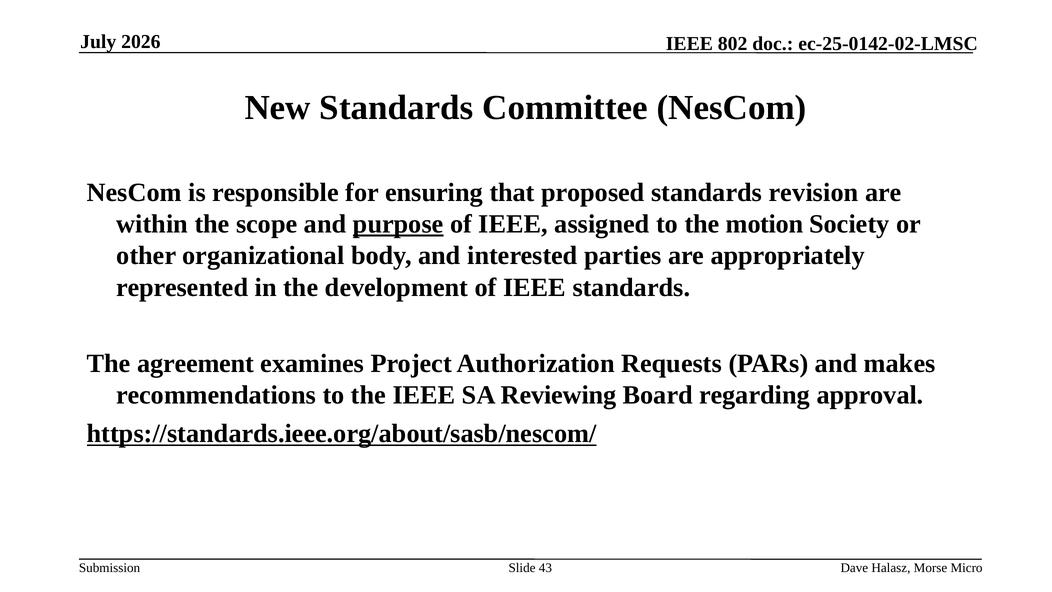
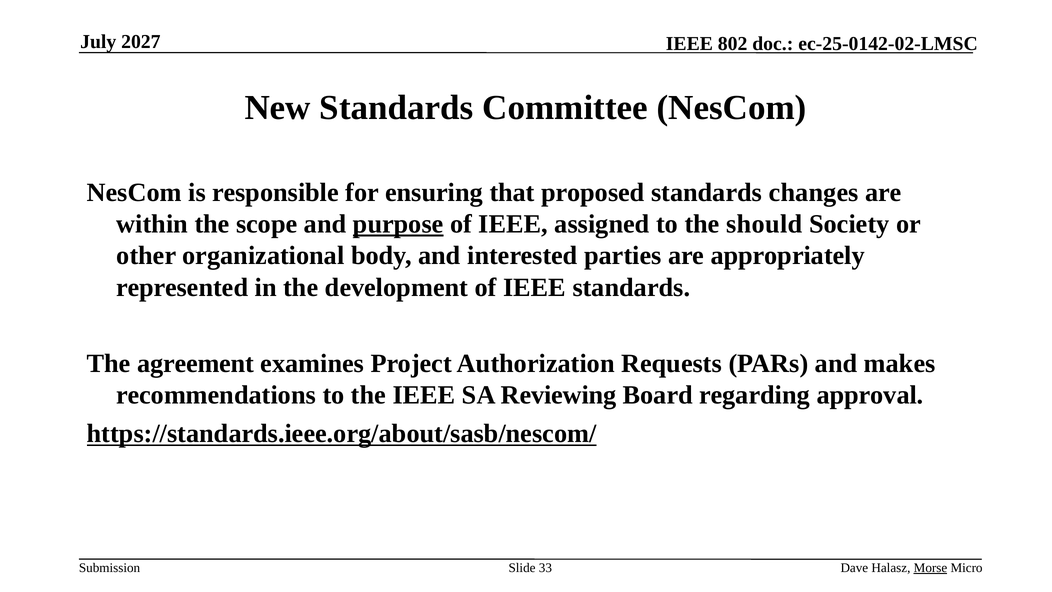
2026: 2026 -> 2027 (141, 42)
revision: revision -> changes (814, 193)
motion: motion -> should (764, 224)
43: 43 -> 33 (545, 568)
Morse underline: none -> present (931, 568)
